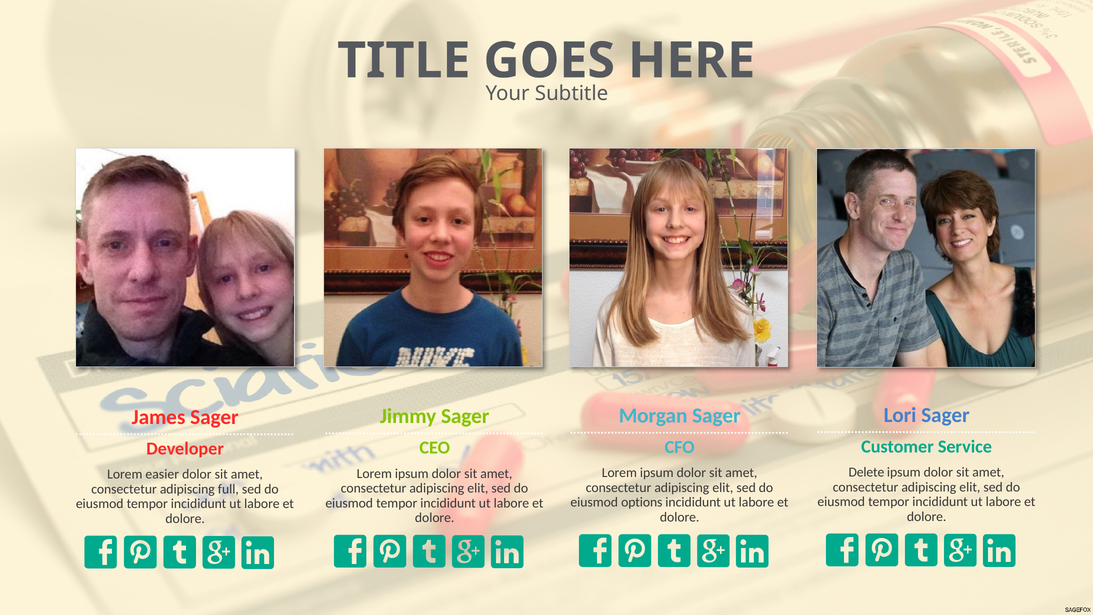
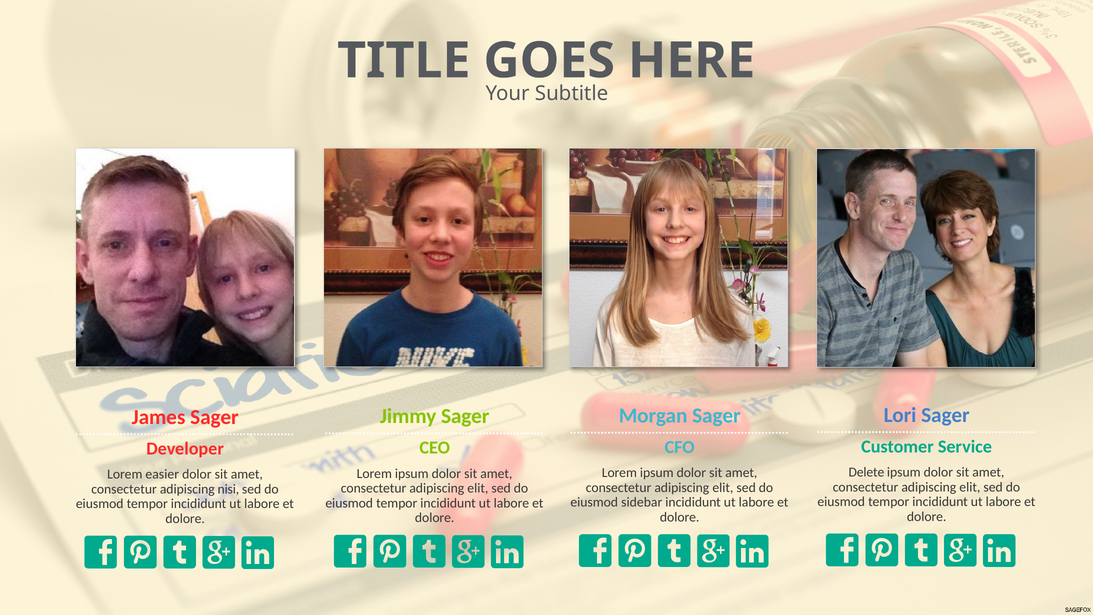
full: full -> nisi (228, 489)
options: options -> sidebar (642, 502)
